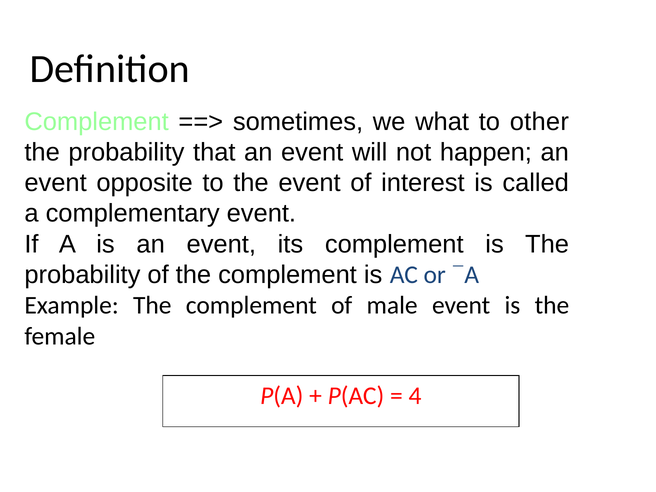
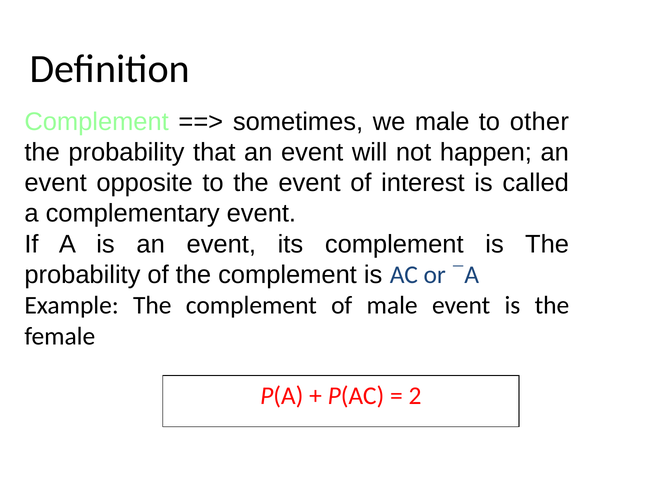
we what: what -> male (442, 122)
4: 4 -> 2 (415, 396)
